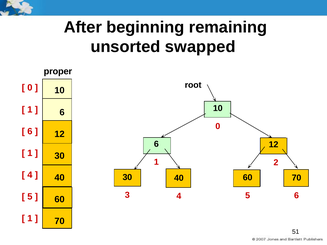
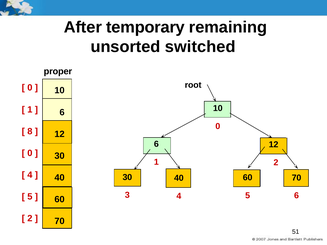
beginning: beginning -> temporary (145, 27)
swapped: swapped -> switched (200, 47)
6: 6 -> 8 (30, 131)
1: 1 -> 0 (30, 153)
1: 1 -> 2 (30, 219)
